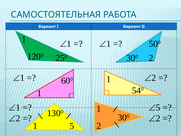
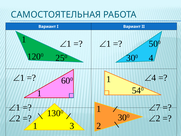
300 2: 2 -> 4 (151, 58)
2: 2 -> 4 (154, 78)
5: 5 -> 7 (158, 107)
1 5: 5 -> 3 (72, 126)
